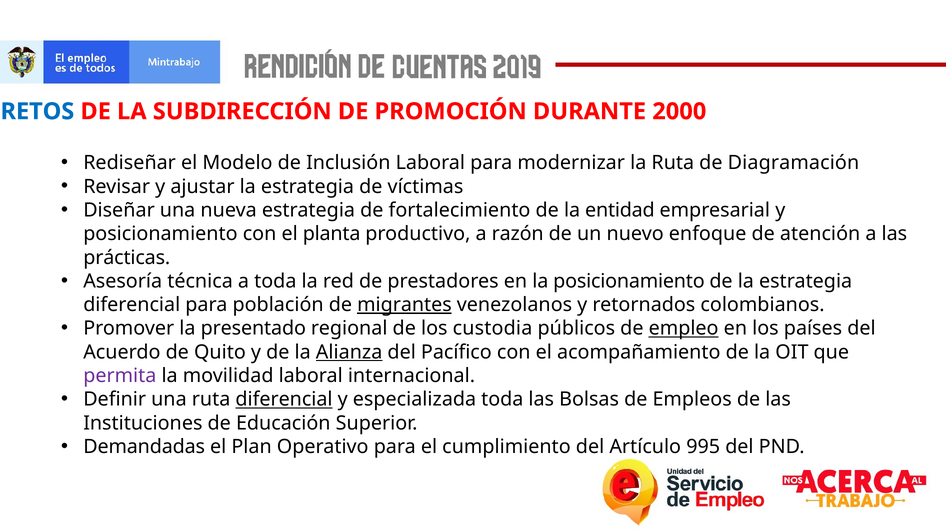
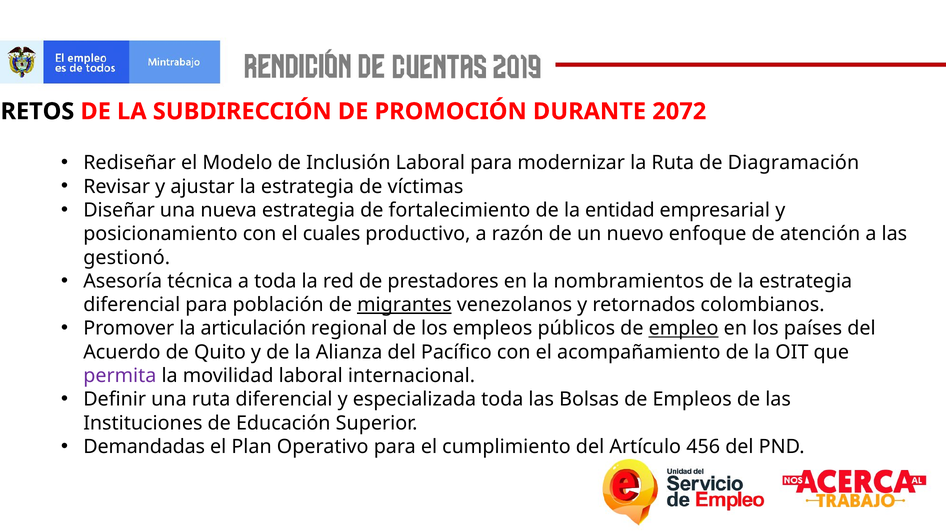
RETOS colour: blue -> black (37, 111)
2000: 2000 -> 2072 (679, 111)
planta: planta -> cuales (332, 234)
prácticas: prácticas -> gestionó (127, 258)
la posicionamiento: posicionamiento -> nombramientos (629, 281)
presentado: presentado -> articulación (253, 329)
los custodia: custodia -> empleos (493, 329)
Alianza underline: present -> none (349, 352)
diferencial underline: present -> none (284, 400)
995: 995 -> 456 (703, 447)
